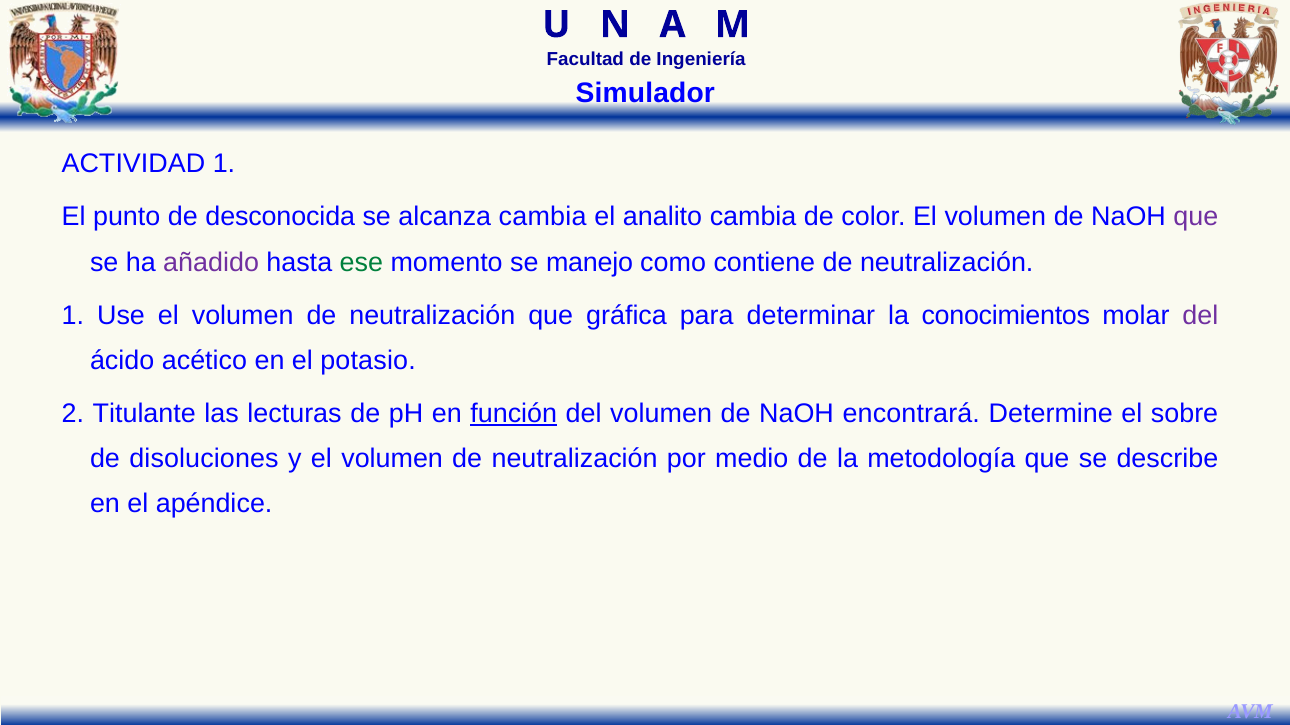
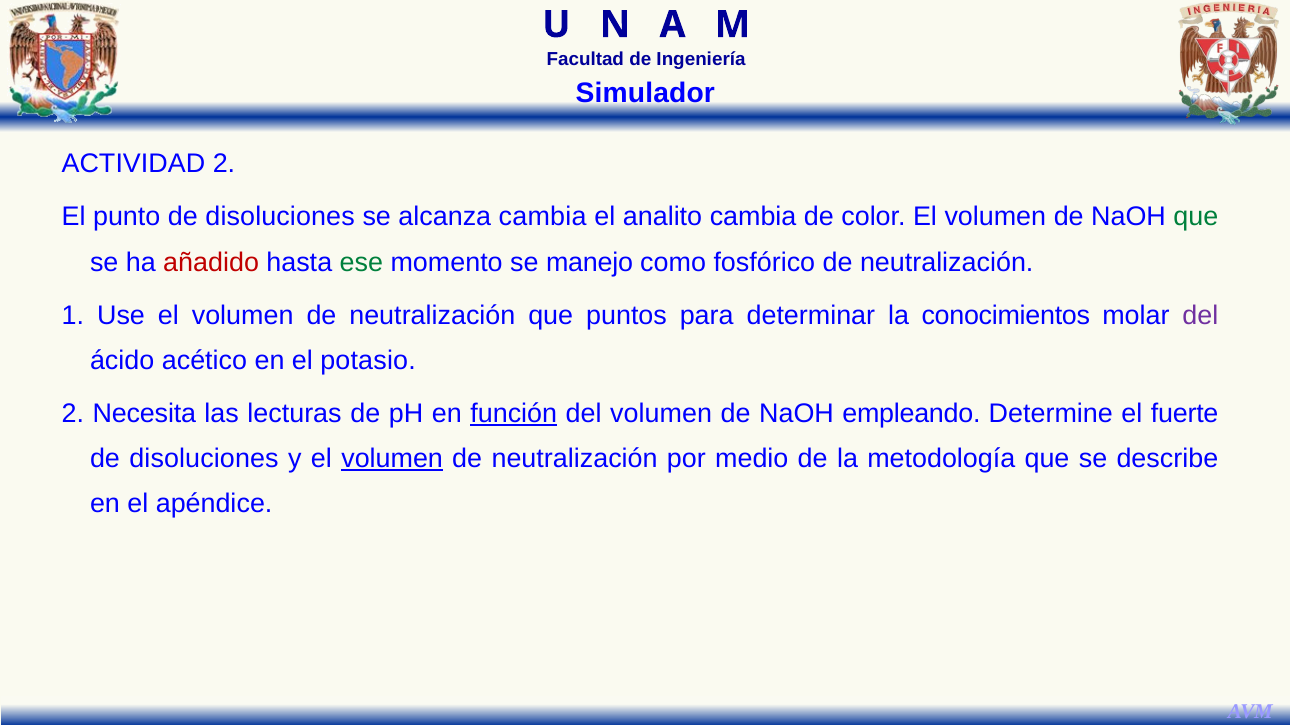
ACTIVIDAD 1: 1 -> 2 (224, 164)
punto de desconocida: desconocida -> disoluciones (280, 217)
que colour: purple -> green (1196, 217)
añadido colour: purple -> red (211, 262)
contiene: contiene -> fosfórico (764, 262)
gráfica: gráfica -> puntos (627, 316)
Titulante: Titulante -> Necesita (144, 414)
encontrará: encontrará -> empleando (911, 414)
sobre: sobre -> fuerte (1185, 414)
volumen underline: none -> present (392, 459)
